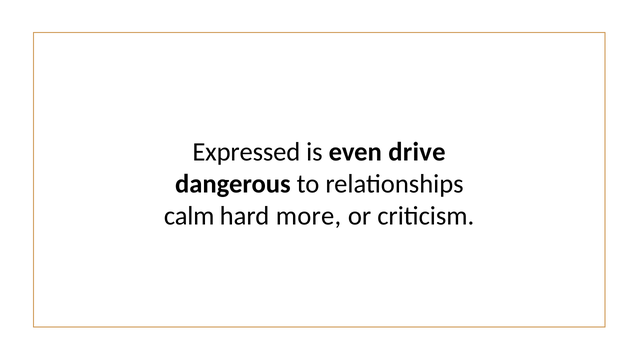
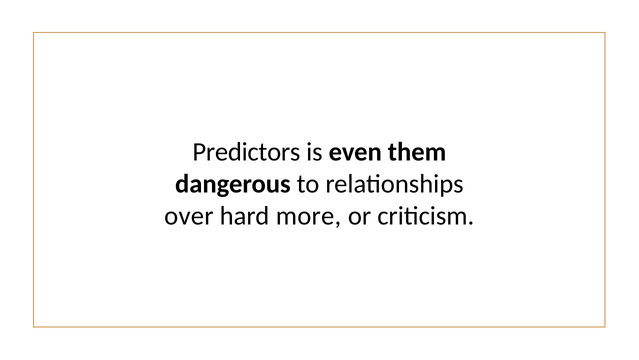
Expressed: Expressed -> Predictors (246, 152)
drive: drive -> them (417, 152)
calm: calm -> over (189, 216)
